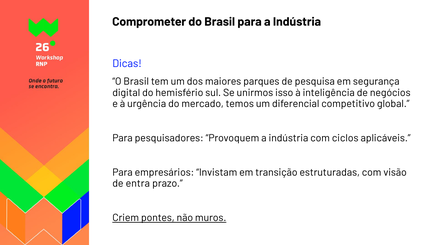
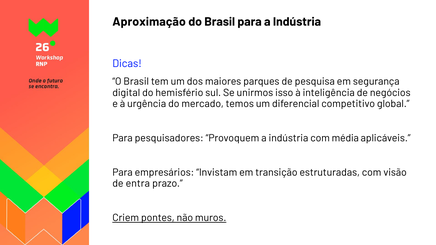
Comprometer: Comprometer -> Aproximação (149, 22)
ciclos: ciclos -> média (345, 138)
